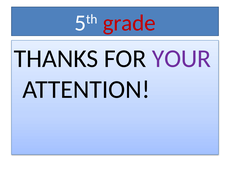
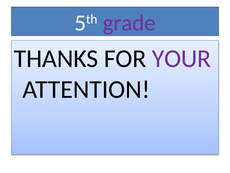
grade colour: red -> purple (129, 23)
